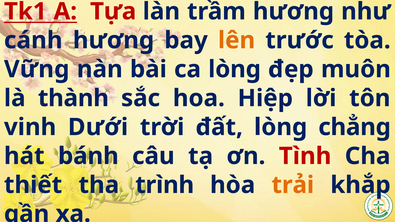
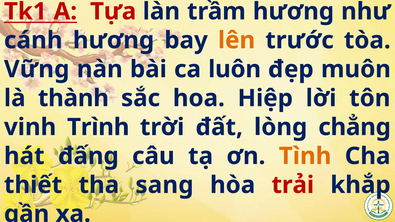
ca lòng: lòng -> luôn (235, 69)
Dưới: Dưới -> Trình (98, 127)
bánh: bánh -> đấng (88, 156)
Tình colour: red -> orange (305, 156)
trình: trình -> sang (164, 185)
trải colour: orange -> red (293, 185)
